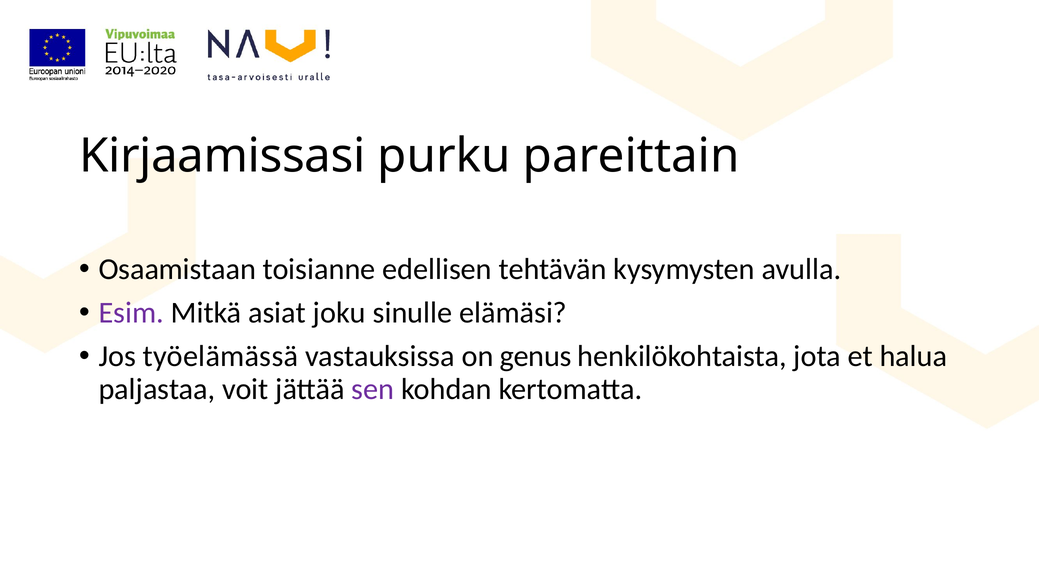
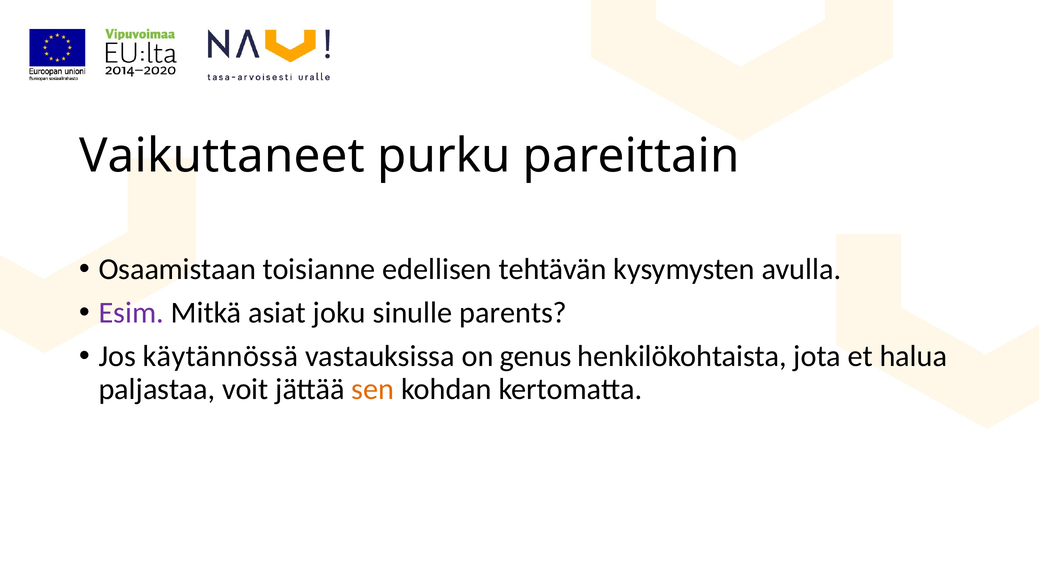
Kirjaamissasi: Kirjaamissasi -> Vaikuttaneet (222, 156)
elämäsi: elämäsi -> parents (513, 312)
työelämässä: työelämässä -> käytännössä (220, 356)
sen colour: purple -> orange (373, 389)
